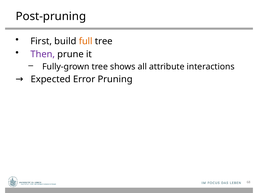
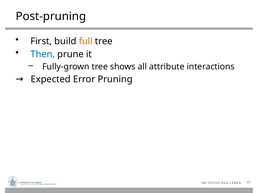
Then colour: purple -> blue (43, 54)
